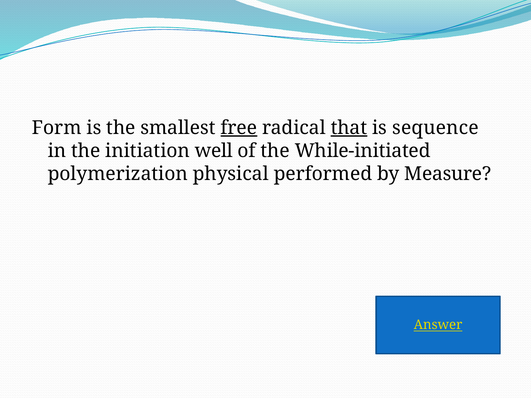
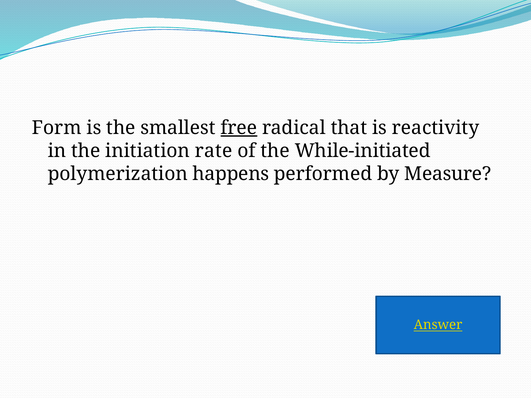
that underline: present -> none (349, 128)
sequence: sequence -> reactivity (436, 128)
well: well -> rate (214, 151)
physical: physical -> happens (231, 174)
